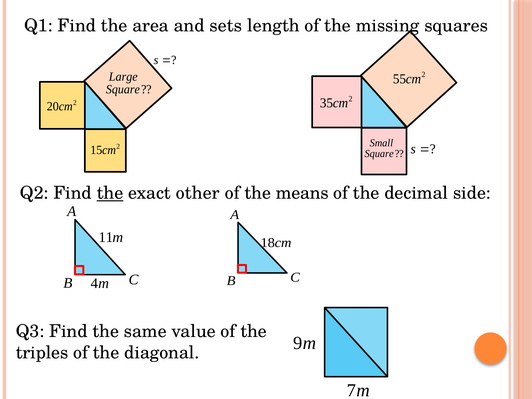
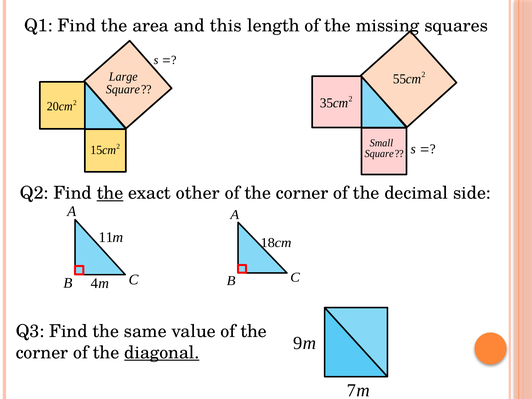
sets: sets -> this (226, 26)
means: means -> corner (302, 193)
triples: triples -> corner (42, 353)
diagonal underline: none -> present (162, 353)
